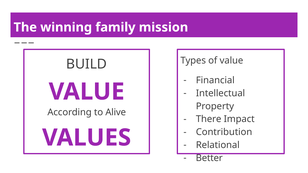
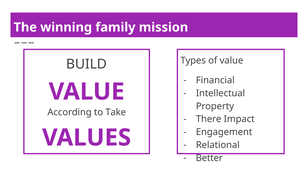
Alive: Alive -> Take (116, 112)
Contribution: Contribution -> Engagement (224, 132)
